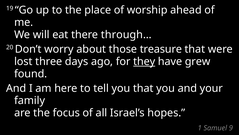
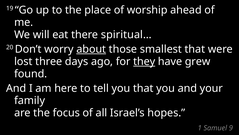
through…: through… -> spiritual… (126, 35)
about underline: none -> present (91, 49)
treasure: treasure -> smallest (161, 49)
